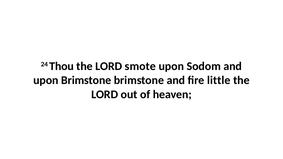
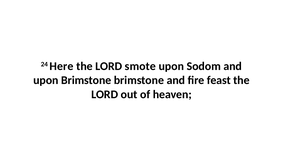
Thou: Thou -> Here (61, 66)
little: little -> feast (219, 80)
